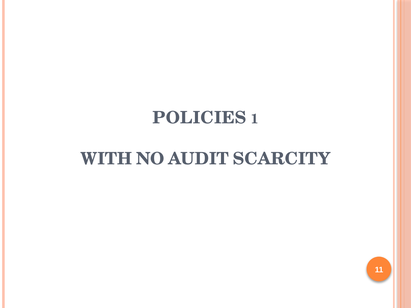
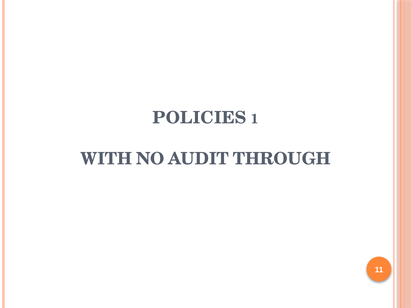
SCARCITY: SCARCITY -> THROUGH (282, 159)
